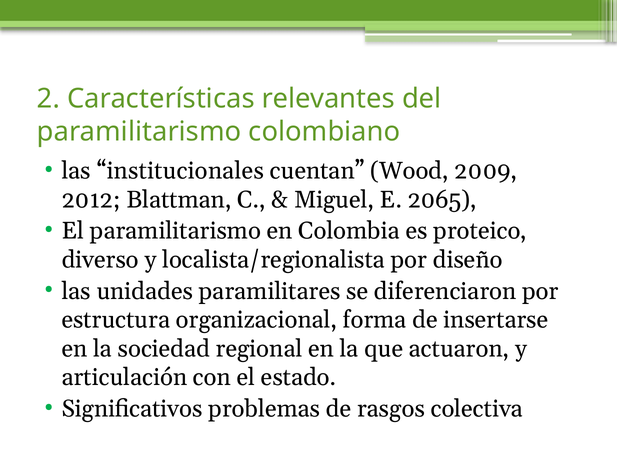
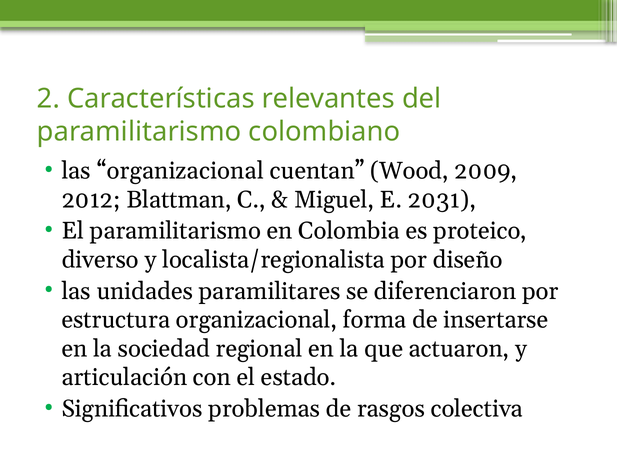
las institucionales: institucionales -> organizacional (180, 171)
2065: 2065 -> 2031 (442, 200)
